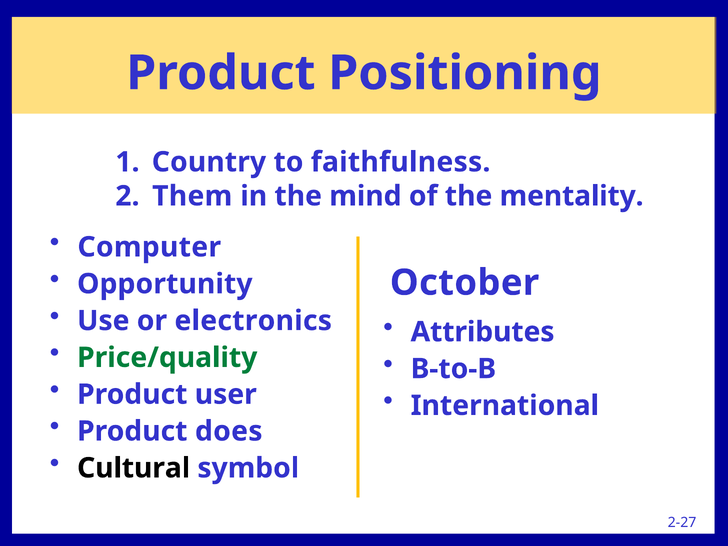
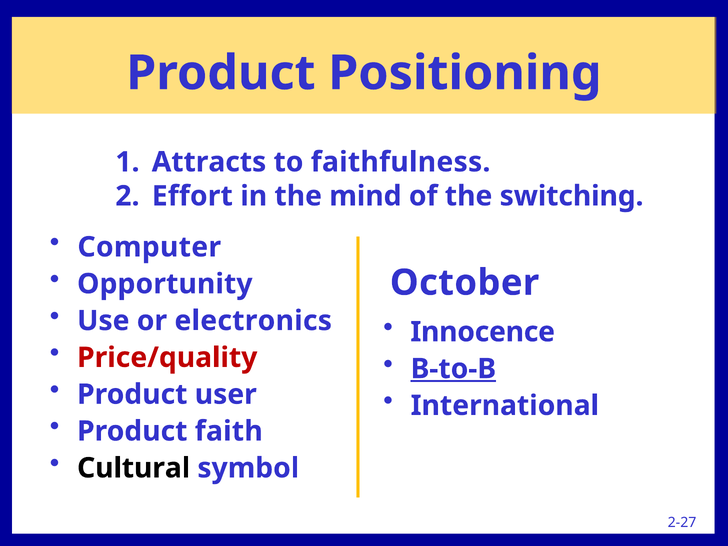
Country: Country -> Attracts (209, 162)
Them: Them -> Effort (192, 196)
mentality: mentality -> switching (572, 196)
Attributes: Attributes -> Innocence (483, 332)
Price/quality colour: green -> red (167, 358)
B-to-B underline: none -> present (453, 369)
does: does -> faith (229, 431)
